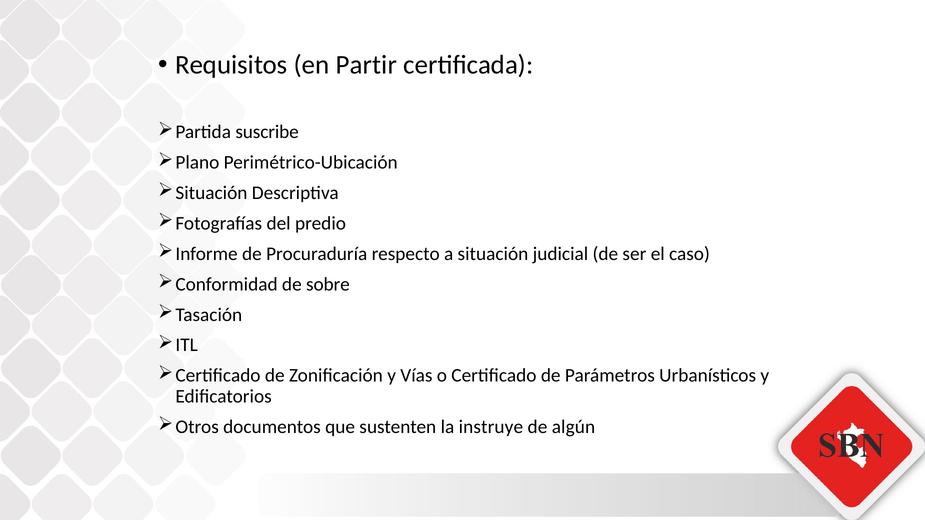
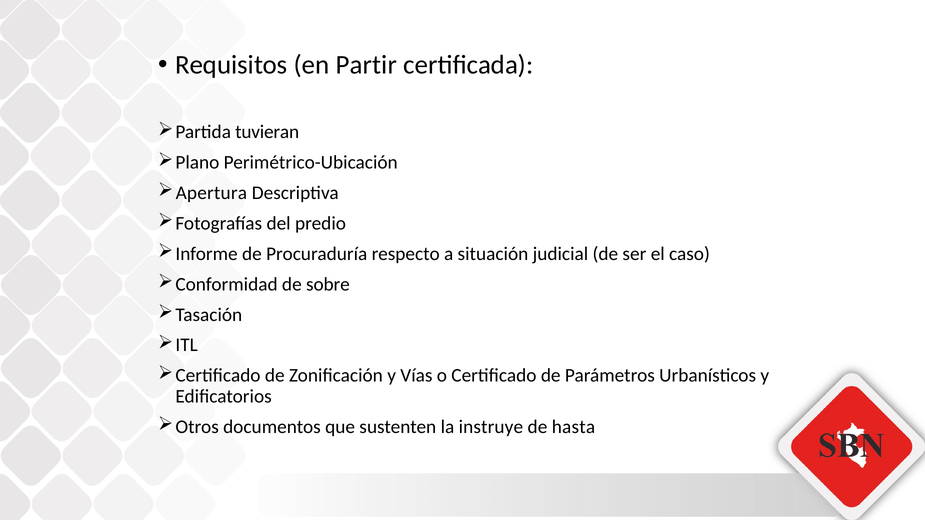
suscribe: suscribe -> tuvieran (267, 132)
Situación: Situación -> Apertura (211, 193)
algún: algún -> hasta (573, 427)
